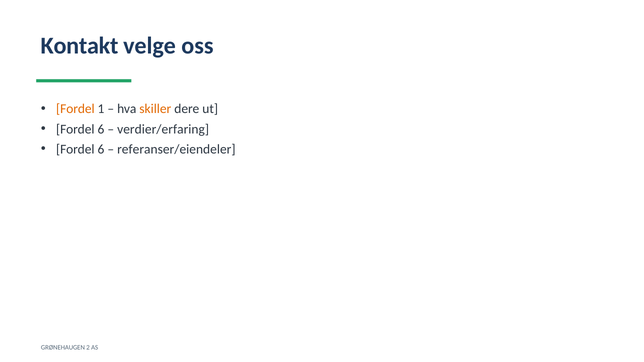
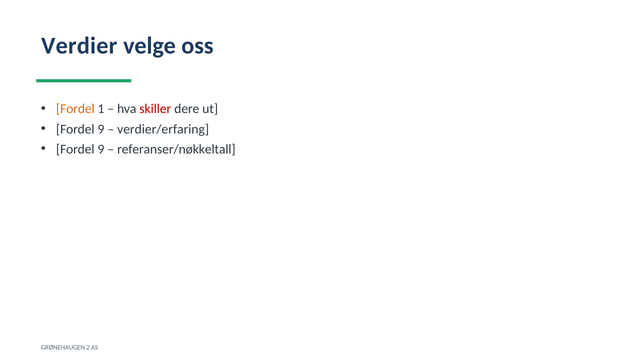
Kontakt: Kontakt -> Verdier (79, 46)
skiller colour: orange -> red (155, 109)
6: 6 -> 9 (101, 129)
6: 6 -> 9 (101, 149)
referanser/eiendeler: referanser/eiendeler -> referanser/nøkkeltall (176, 149)
